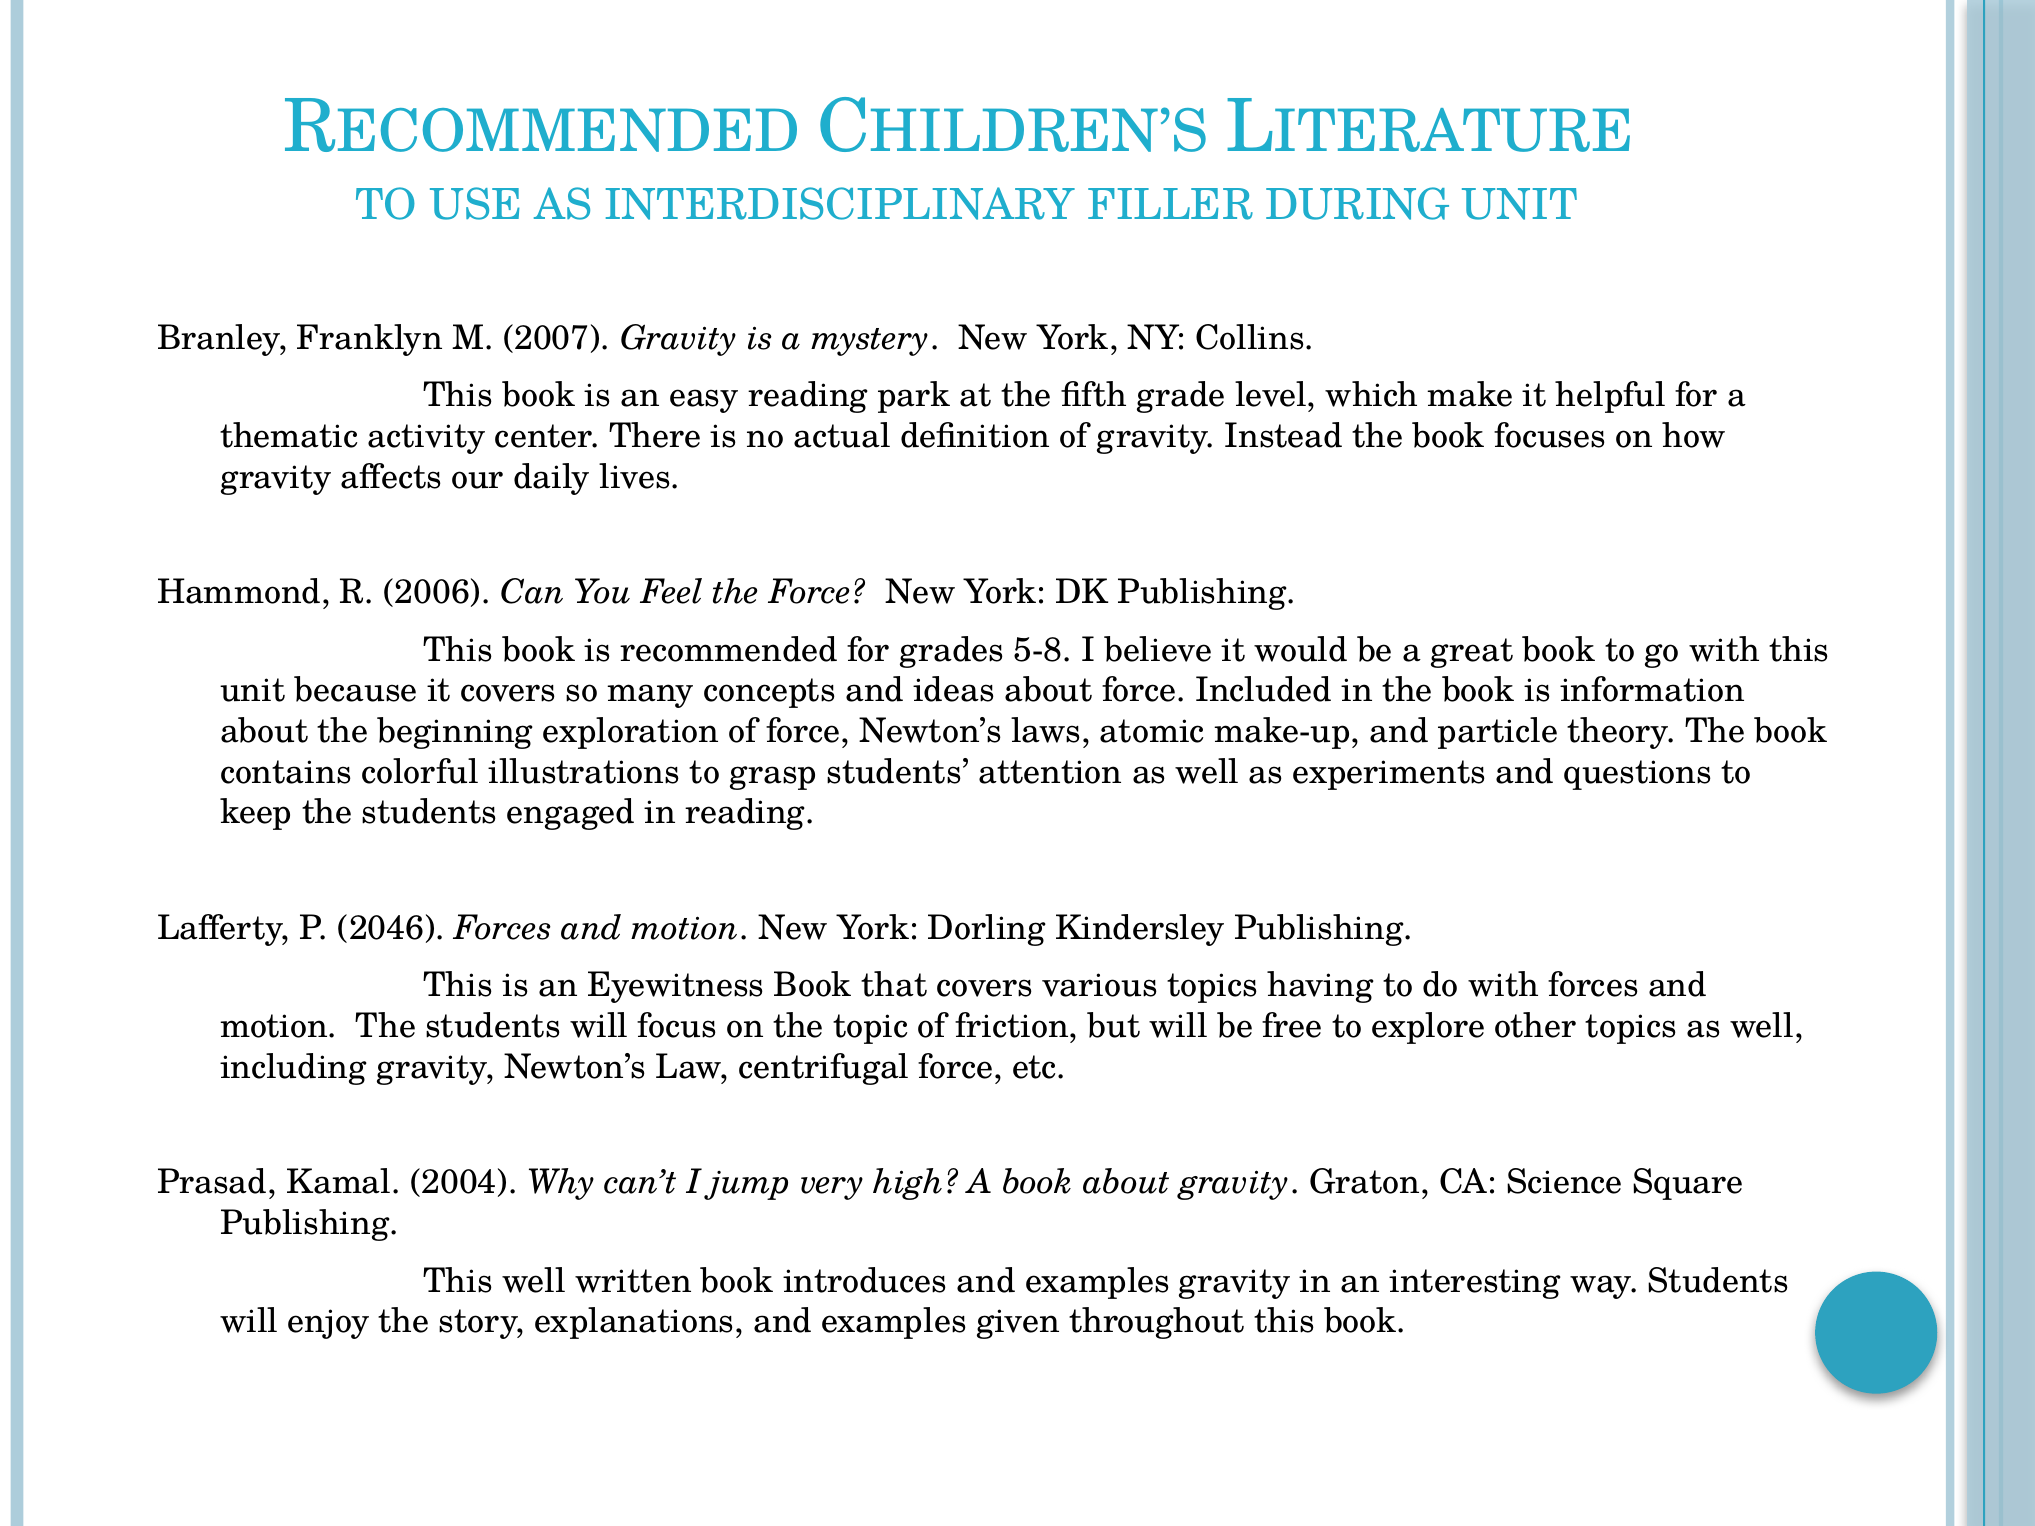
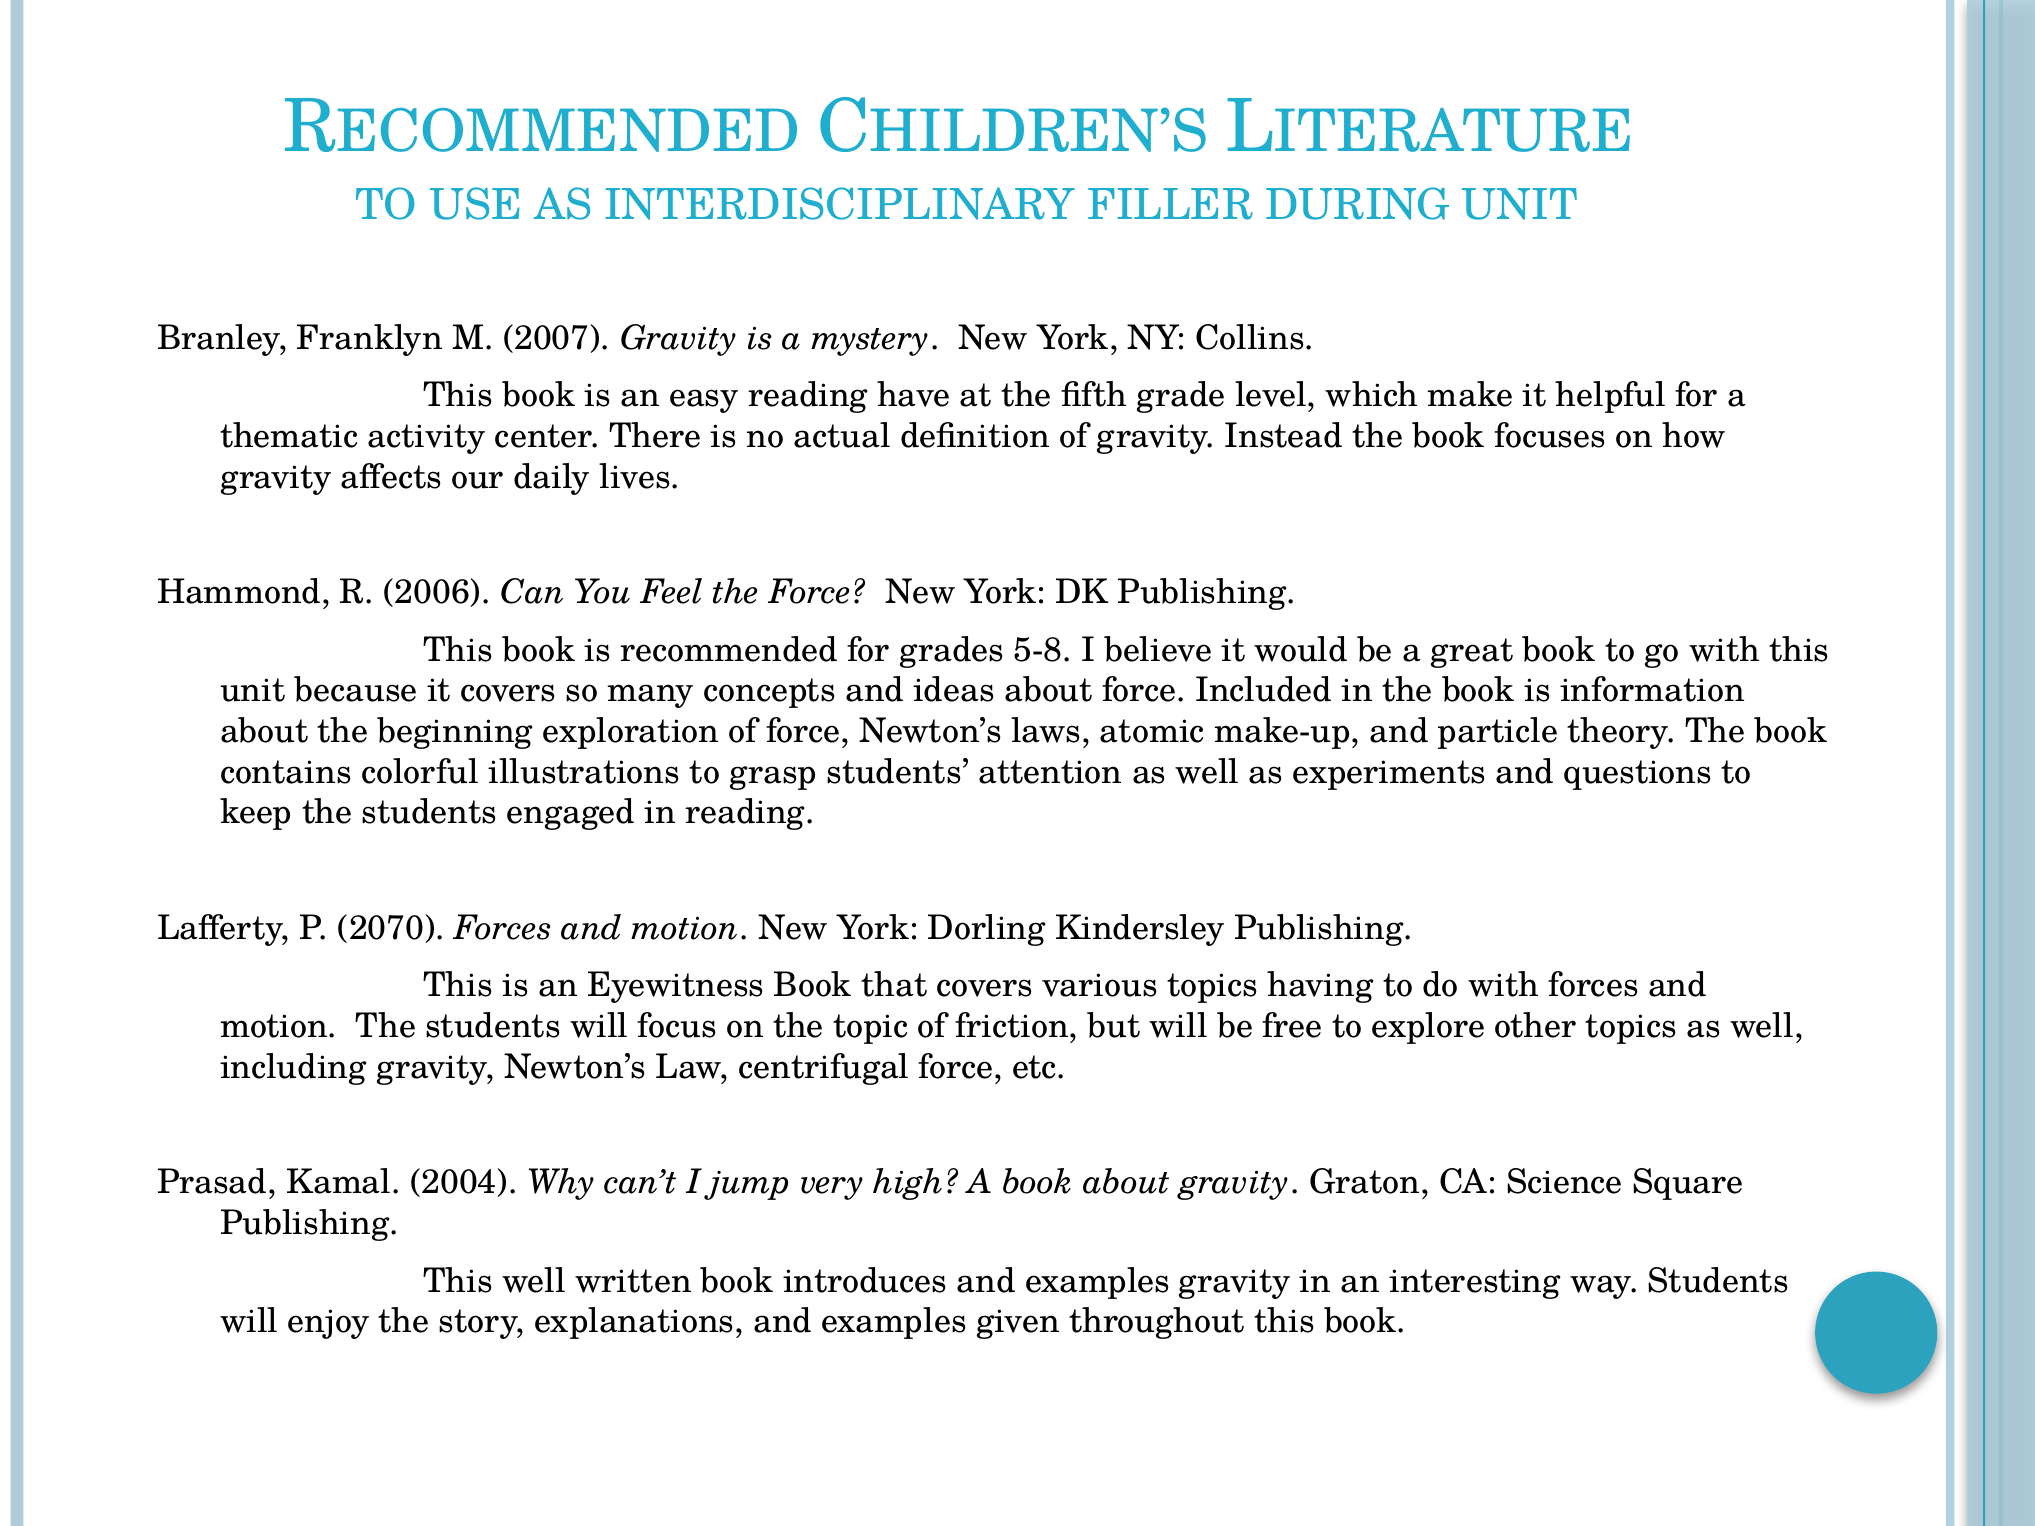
park: park -> have (914, 396)
2046: 2046 -> 2070 (391, 928)
